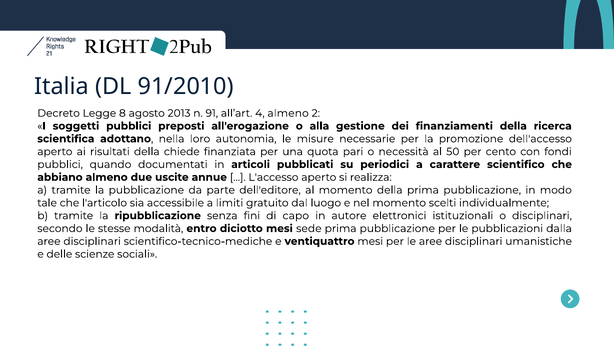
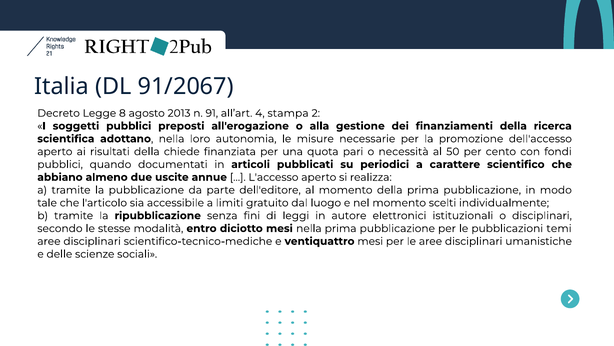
91/2010: 91/2010 -> 91/2067 (186, 86)
4 almeno: almeno -> stampa (288, 113)
capo: capo -> leggi (296, 215)
mesi sede: sede -> nella (309, 228)
dalla: dalla -> temi (559, 228)
